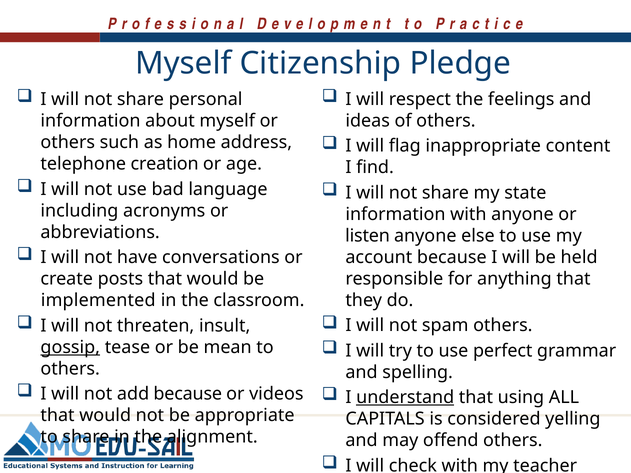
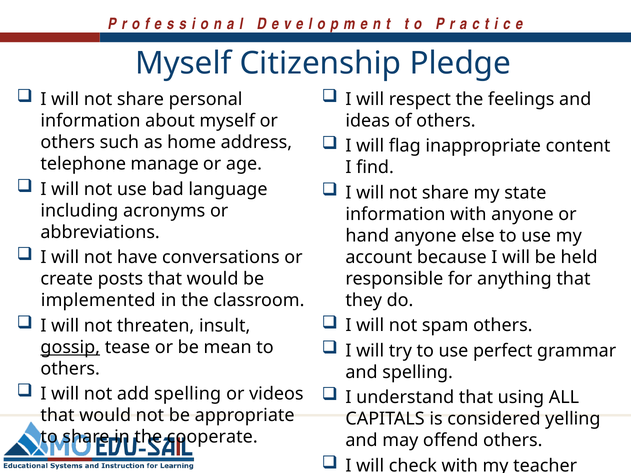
creation: creation -> manage (165, 164)
listen: listen -> hand (367, 236)
add because: because -> spelling (188, 394)
understand underline: present -> none (405, 398)
alignment: alignment -> cooperate (212, 437)
